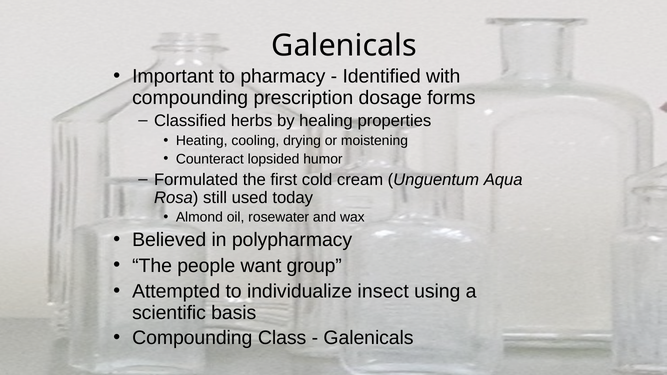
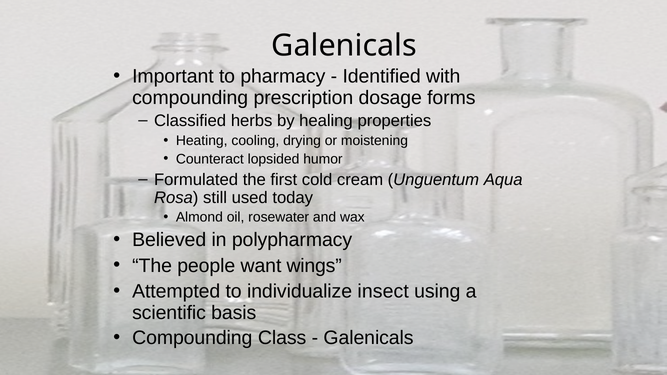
group: group -> wings (314, 266)
